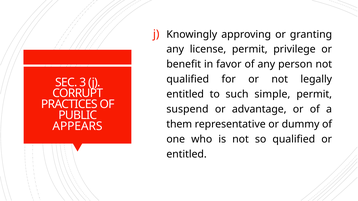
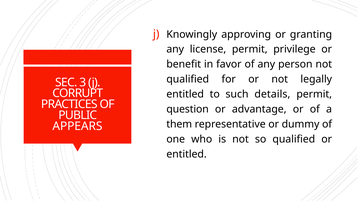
simple: simple -> details (272, 94)
suspend: suspend -> question (188, 109)
